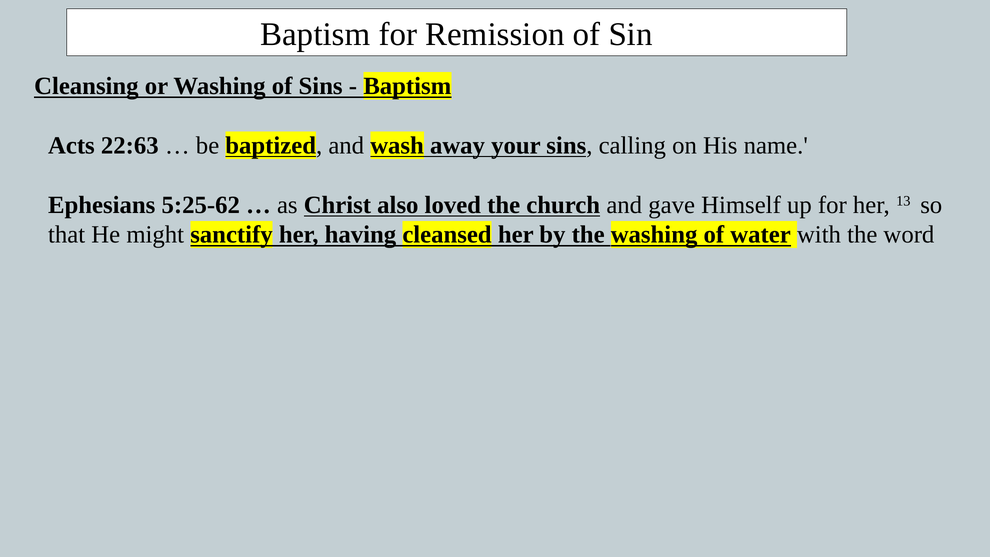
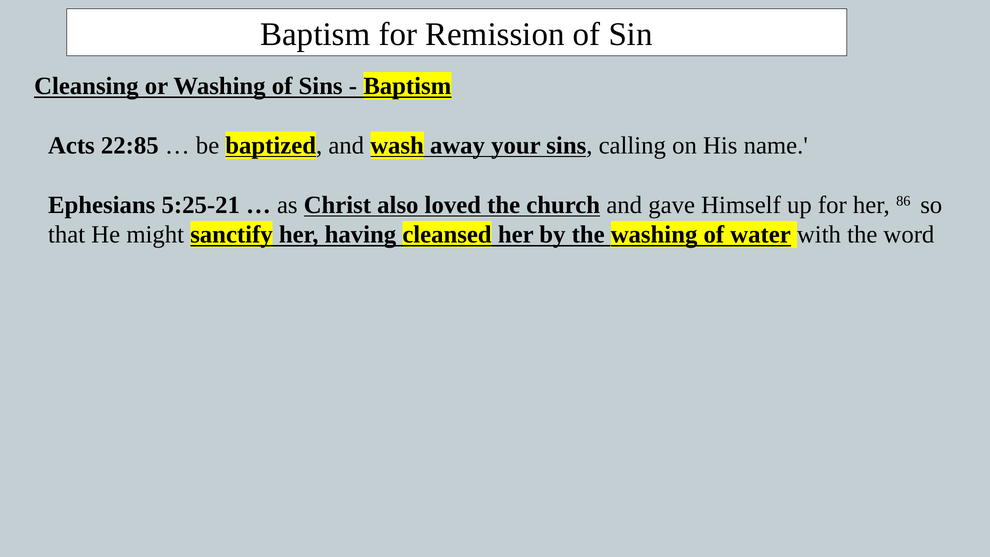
22:63: 22:63 -> 22:85 (130, 146)
5:25-62: 5:25-62 -> 5:25-21 (201, 205)
13: 13 -> 86 (903, 201)
